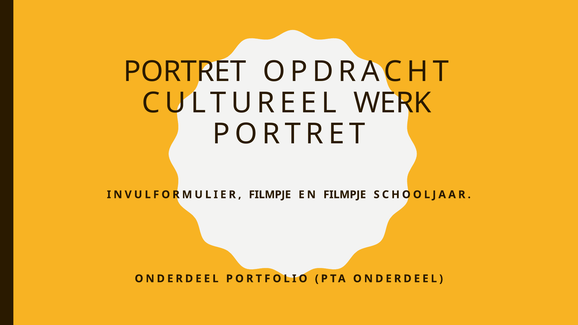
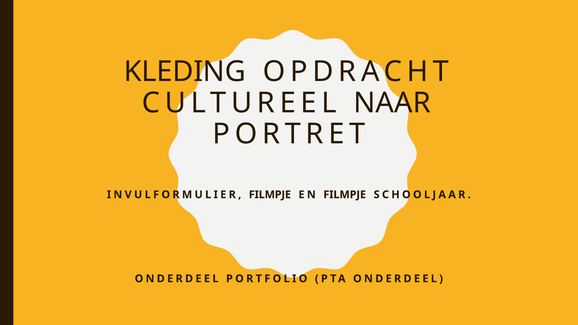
PORTRET: PORTRET -> KLEDING (185, 72)
WERK: WERK -> NAAR (392, 103)
